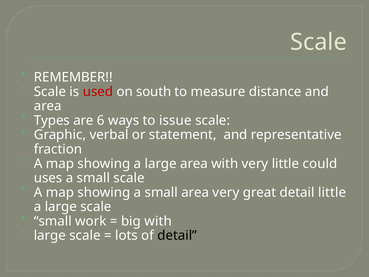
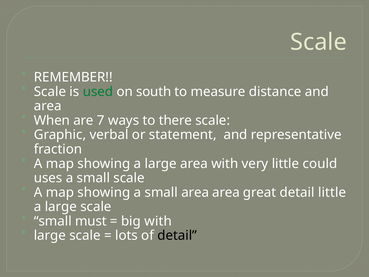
used colour: red -> green (98, 92)
Types: Types -> When (52, 120)
6: 6 -> 7 (101, 120)
issue: issue -> there (175, 120)
area very: very -> area (226, 192)
work: work -> must (91, 221)
